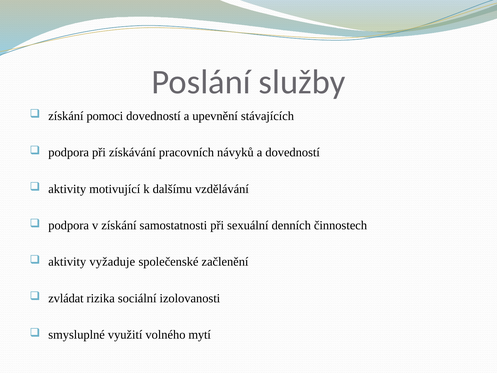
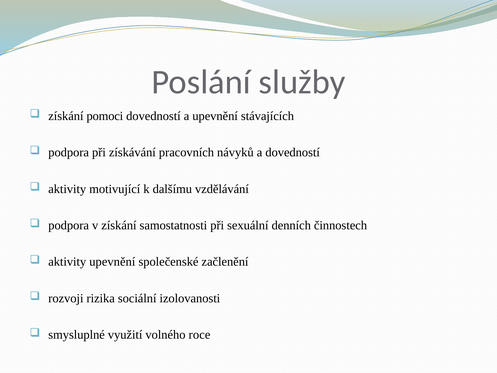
aktivity vyžaduje: vyžaduje -> upevnění (112, 262)
zvládat: zvládat -> rozvoji (66, 298)
mytí: mytí -> roce (200, 335)
